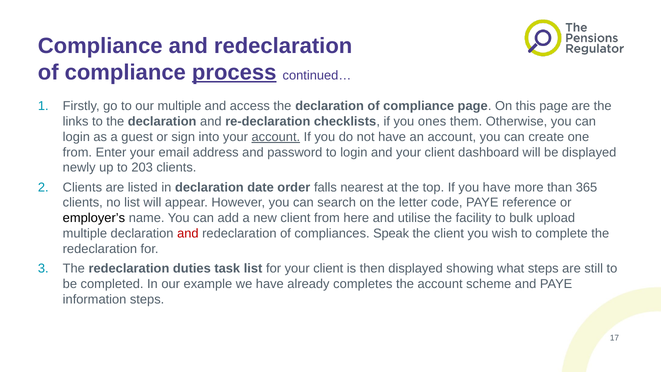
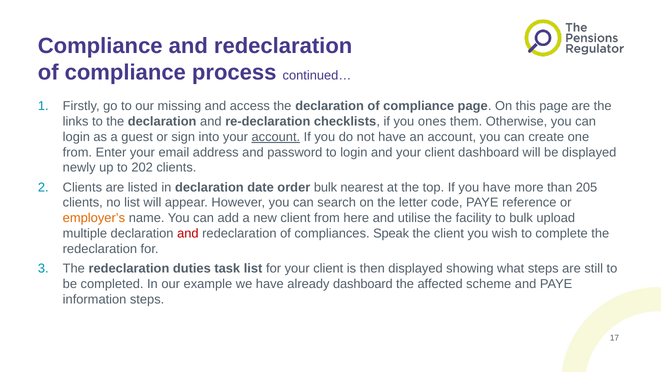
process underline: present -> none (234, 72)
our multiple: multiple -> missing (179, 106)
203: 203 -> 202 (142, 168)
order falls: falls -> bulk (325, 187)
365: 365 -> 205 (587, 187)
employer’s colour: black -> orange (94, 218)
already completes: completes -> dashboard (363, 284)
the account: account -> affected (440, 284)
